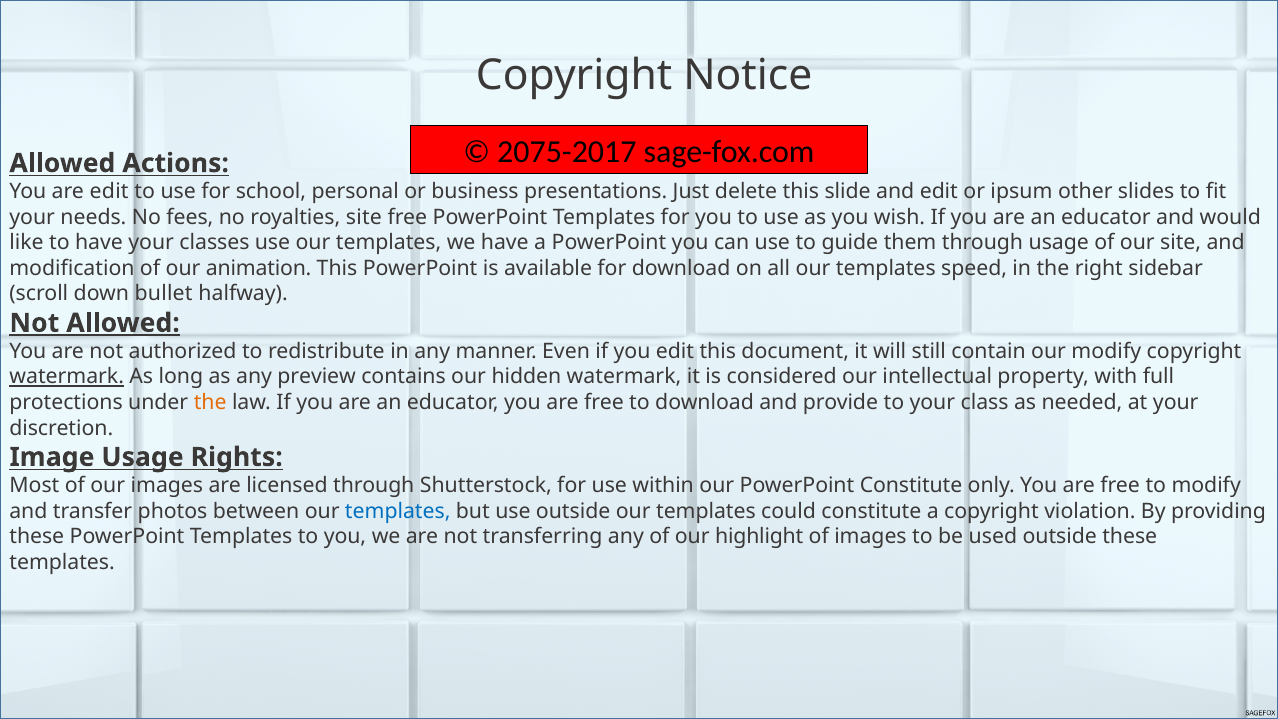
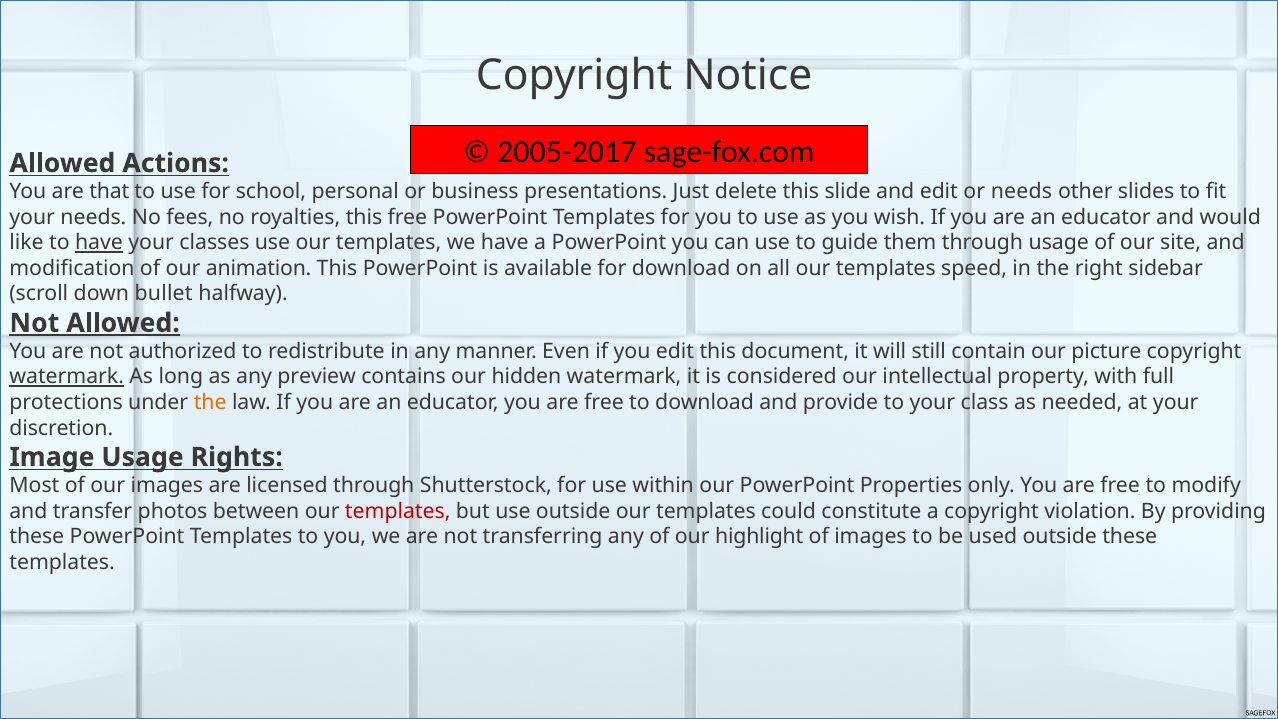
2075-2017: 2075-2017 -> 2005-2017 (567, 152)
are edit: edit -> that (109, 192)
or ipsum: ipsum -> needs (1021, 192)
royalties site: site -> this (364, 217)
have underline: none -> present (99, 243)
our modify: modify -> picture (1106, 351)
PowerPoint Constitute: Constitute -> Properties (911, 485)
templates colour: blue -> red (398, 511)
